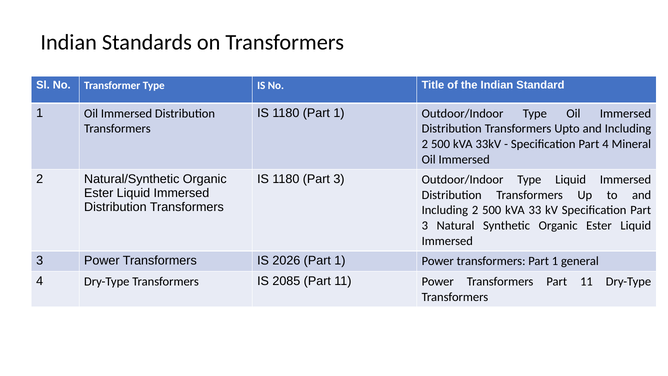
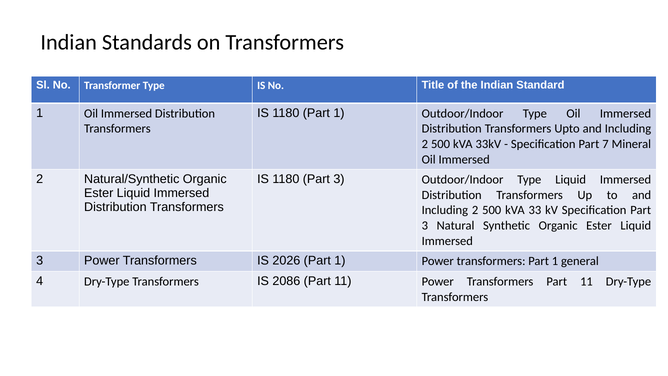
Part 4: 4 -> 7 (606, 144)
2085: 2085 -> 2086 (286, 281)
